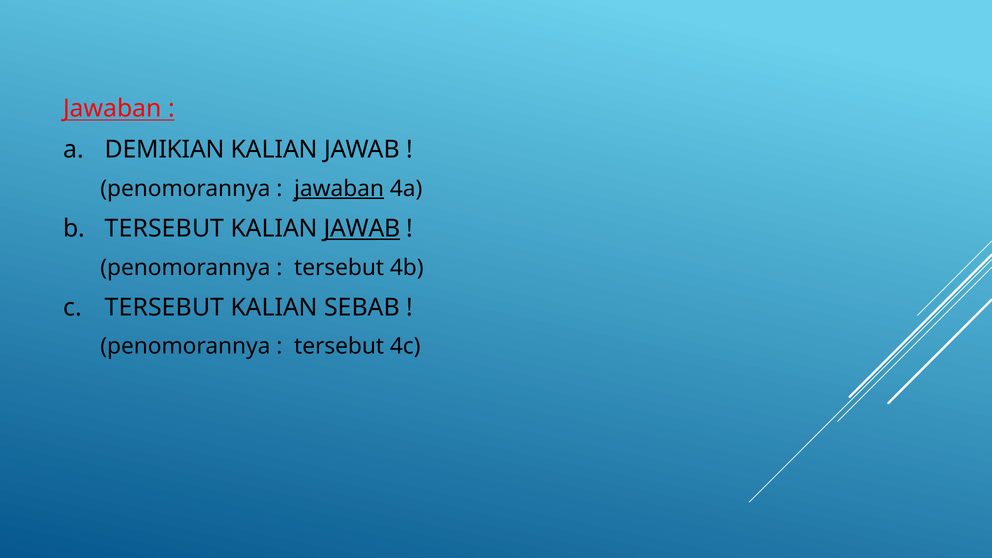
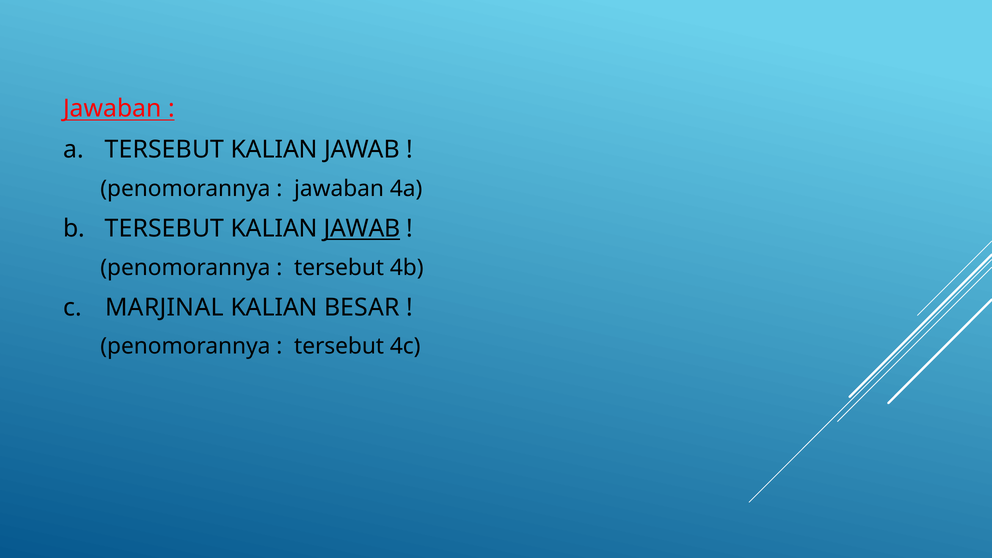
DEMIKIAN: DEMIKIAN -> TERSEBUT (165, 150)
jawaban underline: present -> none (339, 189)
TERSEBUT: TERSEBUT -> MARJINAL (164, 307)
SEBAB: SEBAB -> BESAR (362, 307)
